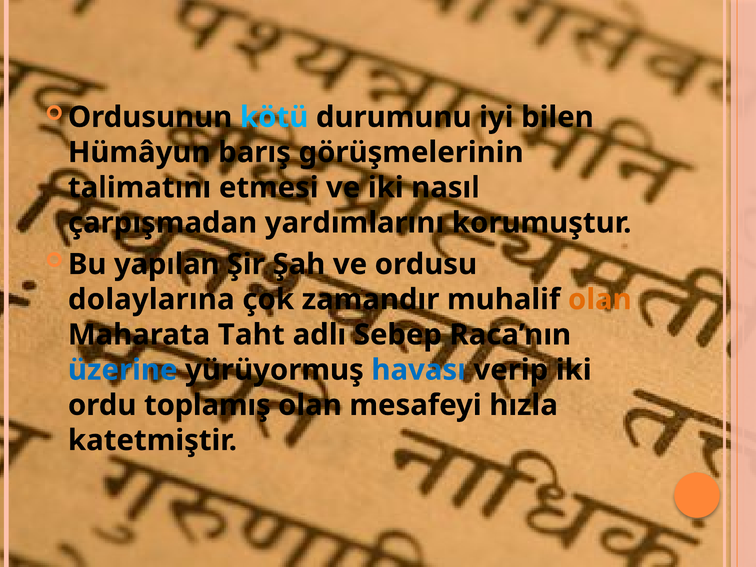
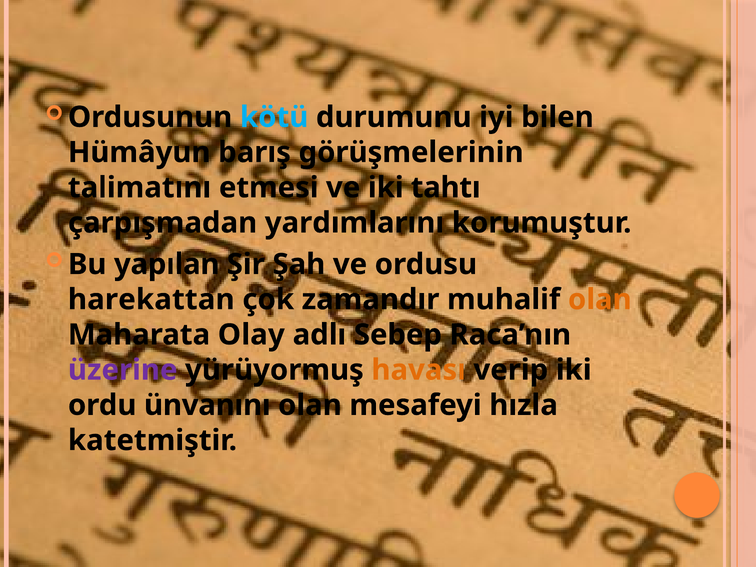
nasıl: nasıl -> tahtı (446, 188)
dolaylarına: dolaylarına -> harekattan (151, 300)
Taht: Taht -> Olay (251, 335)
üzerine colour: blue -> purple (123, 370)
havası colour: blue -> orange (419, 370)
toplamış: toplamış -> ünvanını (207, 405)
